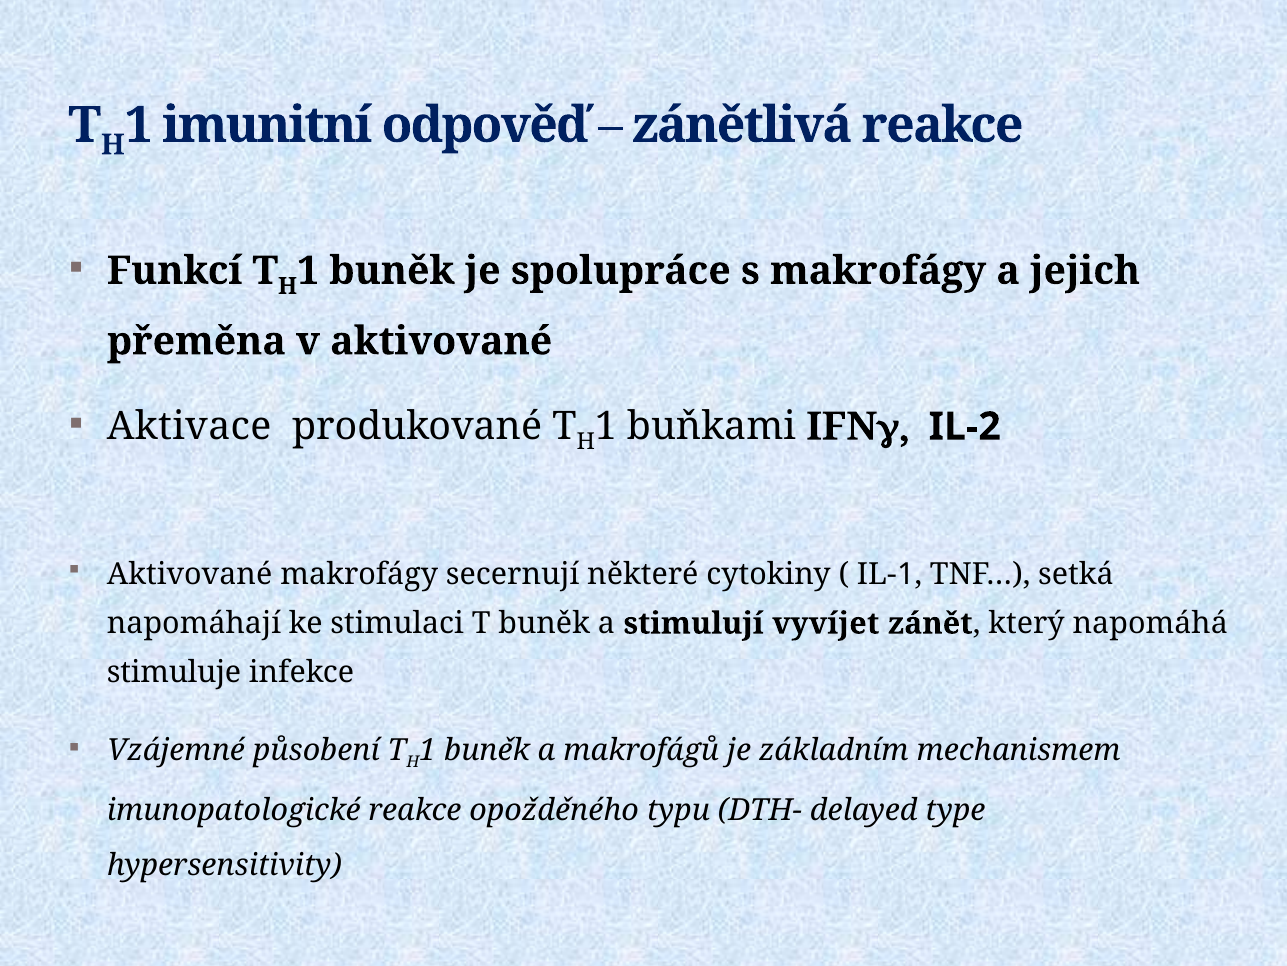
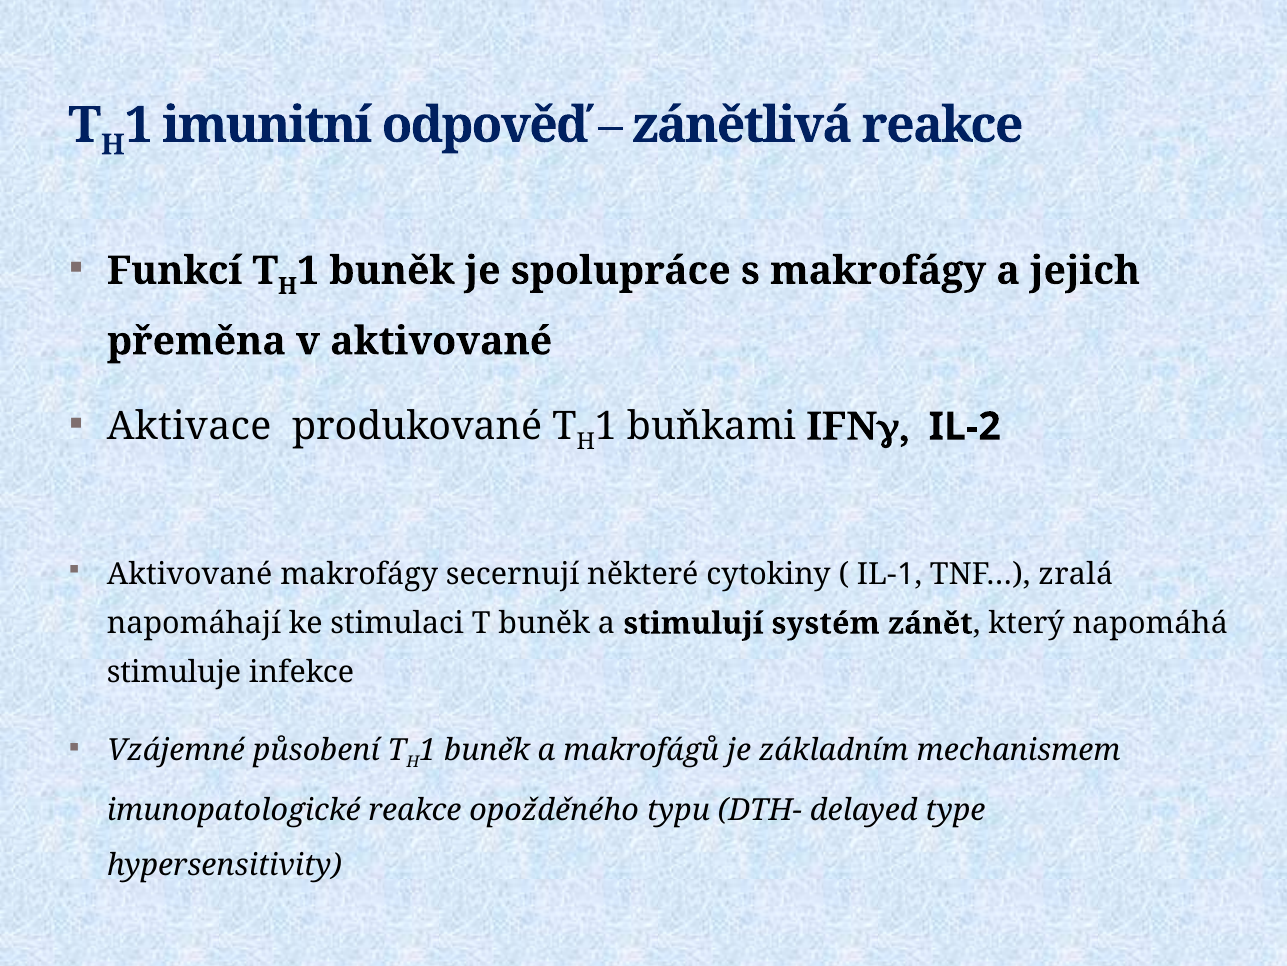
setká: setká -> zralá (1076, 574)
vyvíjet: vyvíjet -> systém (826, 623)
